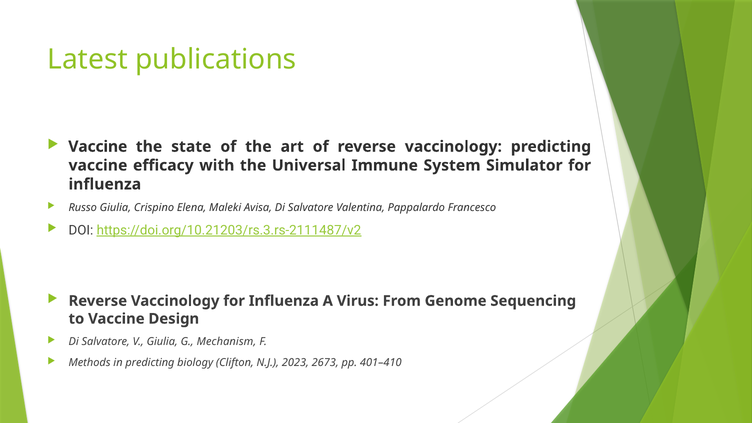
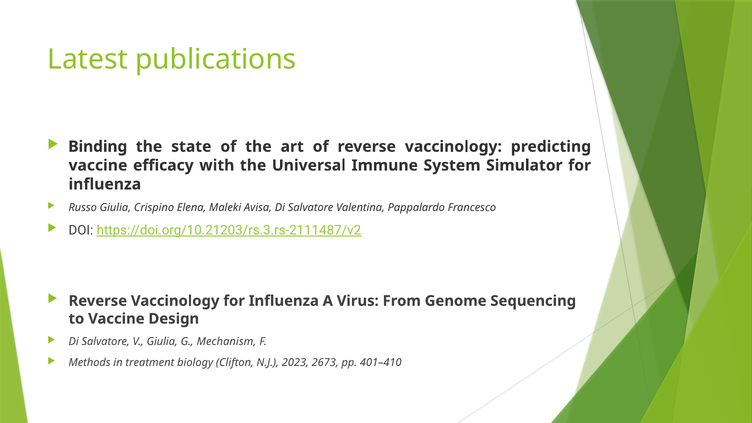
Vaccine: Vaccine -> Binding (98, 147)
in predicting: predicting -> treatment (150, 363)
